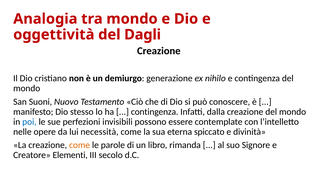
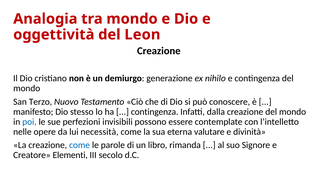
Dagli: Dagli -> Leon (142, 35)
Suoni: Suoni -> Terzo (40, 102)
spiccato: spiccato -> valutare (209, 132)
come colour: orange -> blue (80, 145)
